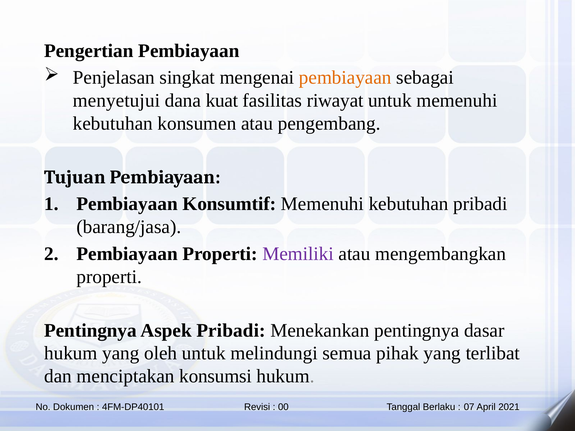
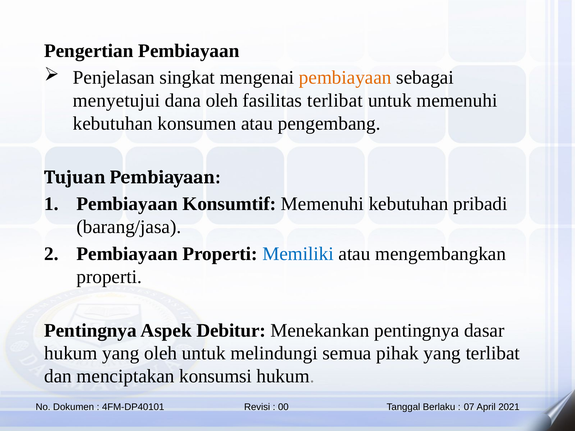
dana kuat: kuat -> oleh (222, 101)
fasilitas riwayat: riwayat -> terlibat (335, 101)
Memiliki colour: purple -> blue (298, 254)
Aspek Pribadi: Pribadi -> Debitur (231, 331)
